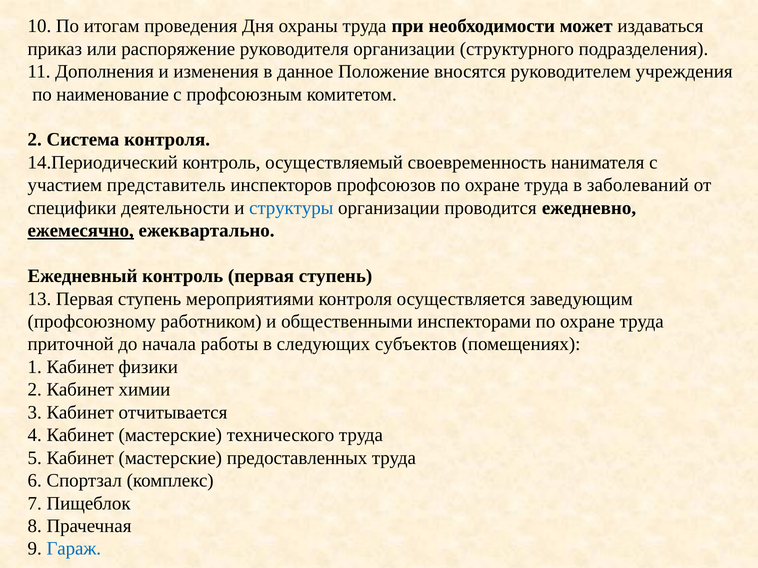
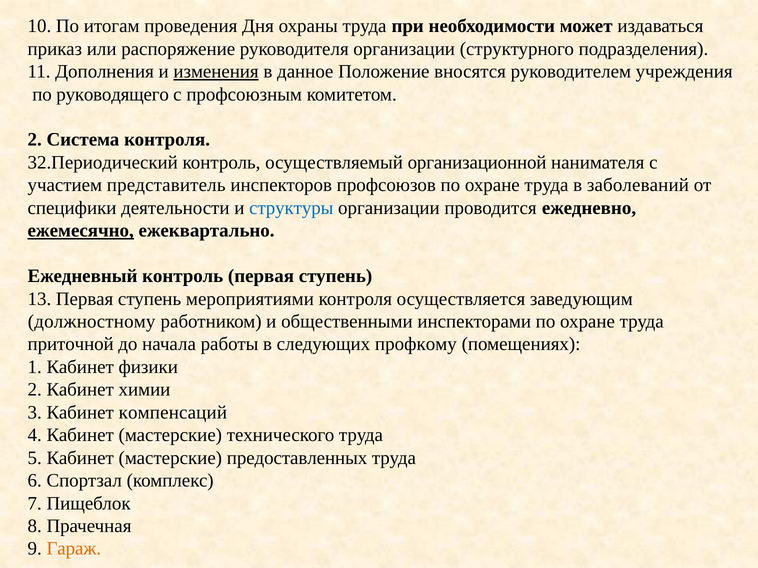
изменения underline: none -> present (216, 72)
наименование: наименование -> руководящего (113, 94)
14.Периодический: 14.Периодический -> 32.Периодический (103, 163)
своевременность: своевременность -> организационной (477, 163)
профсоюзному: профсоюзному -> должностному (92, 322)
субъектов: субъектов -> профкому (416, 345)
отчитывается: отчитывается -> компенсаций (173, 413)
Гараж colour: blue -> orange (74, 549)
